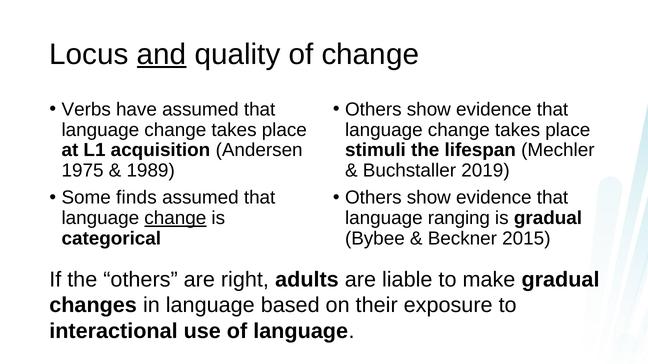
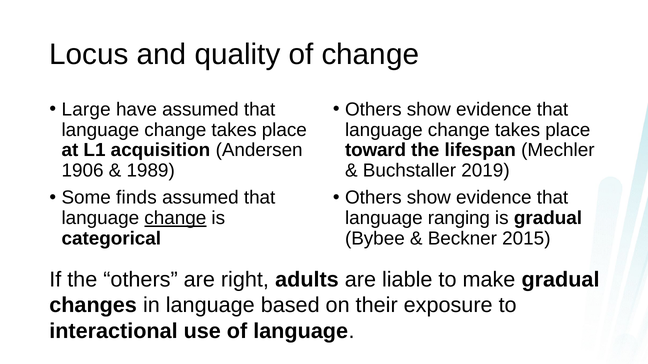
and underline: present -> none (162, 54)
Verbs: Verbs -> Large (86, 110)
stimuli: stimuli -> toward (376, 150)
1975: 1975 -> 1906 (83, 171)
